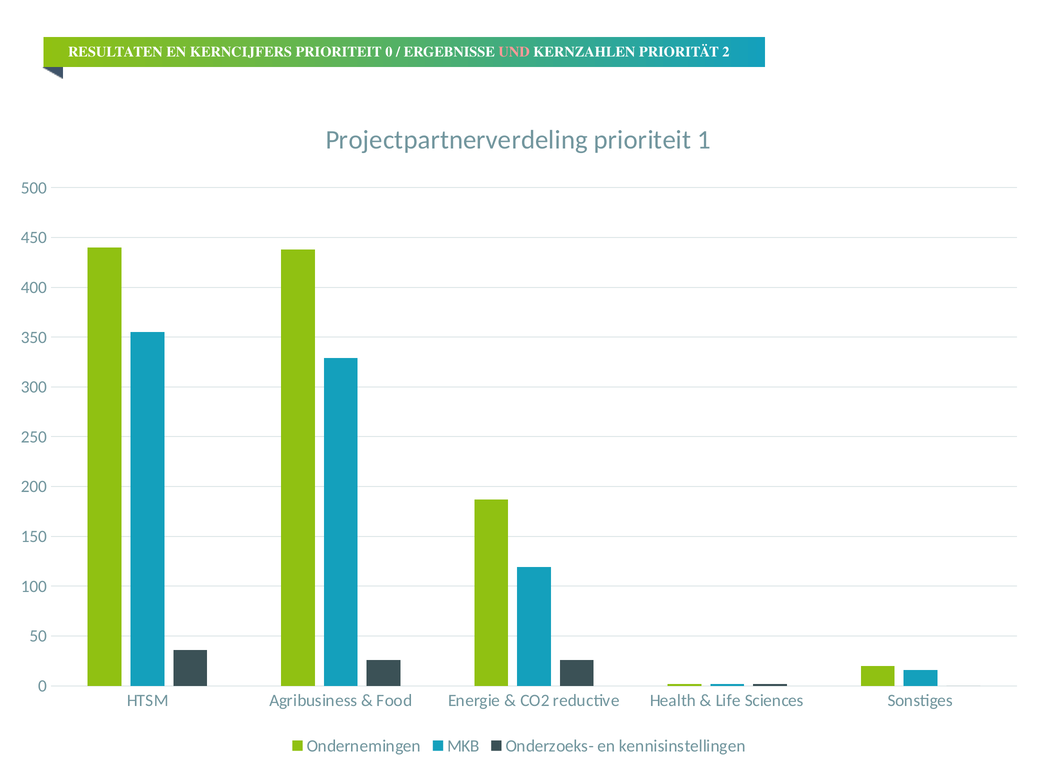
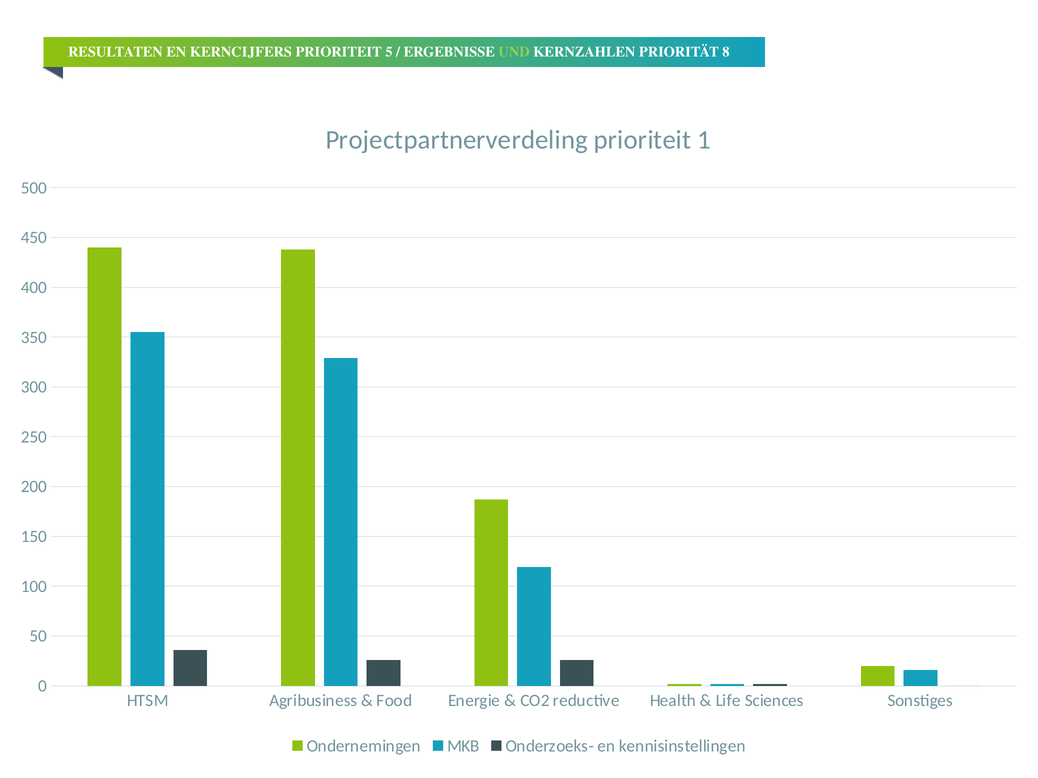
PRIORITEIT 0: 0 -> 5 (389, 52)
UND colour: pink -> light green (514, 52)
2: 2 -> 8 (726, 52)
